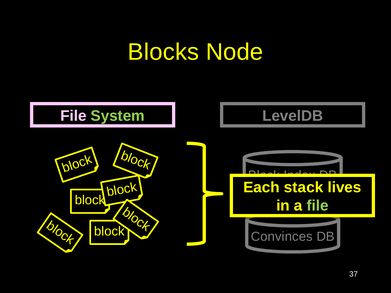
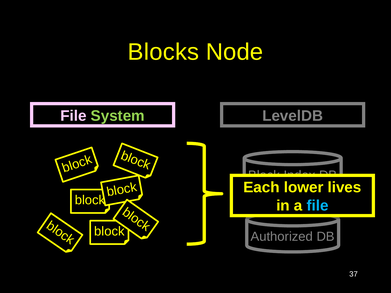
stack: stack -> lower (304, 188)
file colour: light green -> light blue (318, 206)
Convinces: Convinces -> Authorized (282, 237)
